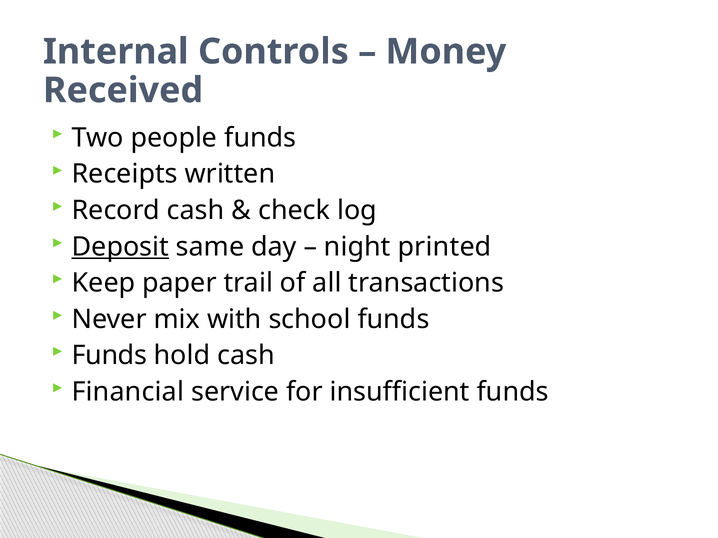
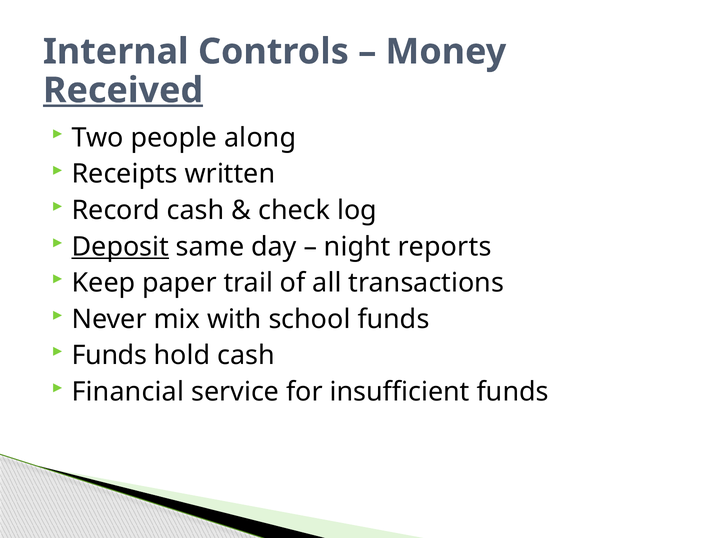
Received underline: none -> present (123, 90)
people funds: funds -> along (260, 138)
printed: printed -> reports (445, 247)
